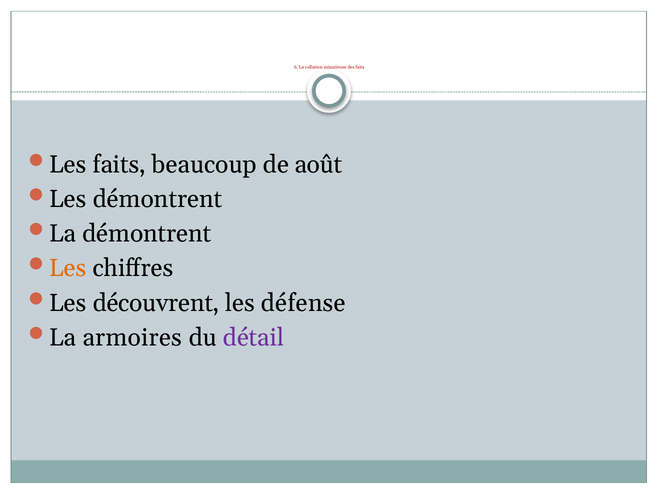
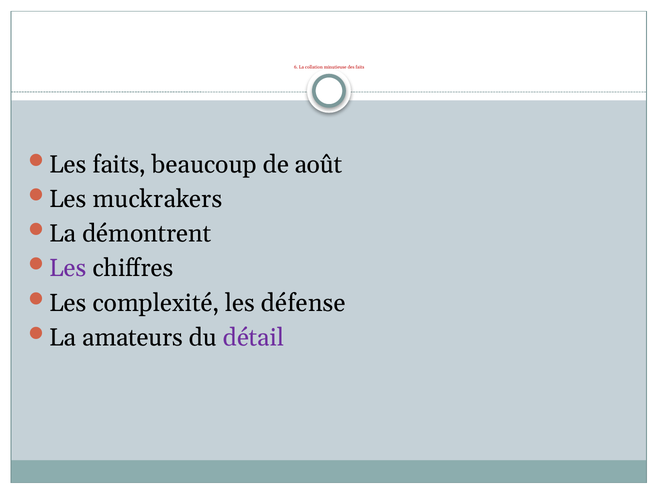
Les démontrent: démontrent -> muckrakers (157, 199)
Les colour: orange -> purple (68, 268)
découvrent: découvrent -> complexité (156, 303)
armoires: armoires -> amateurs (133, 337)
